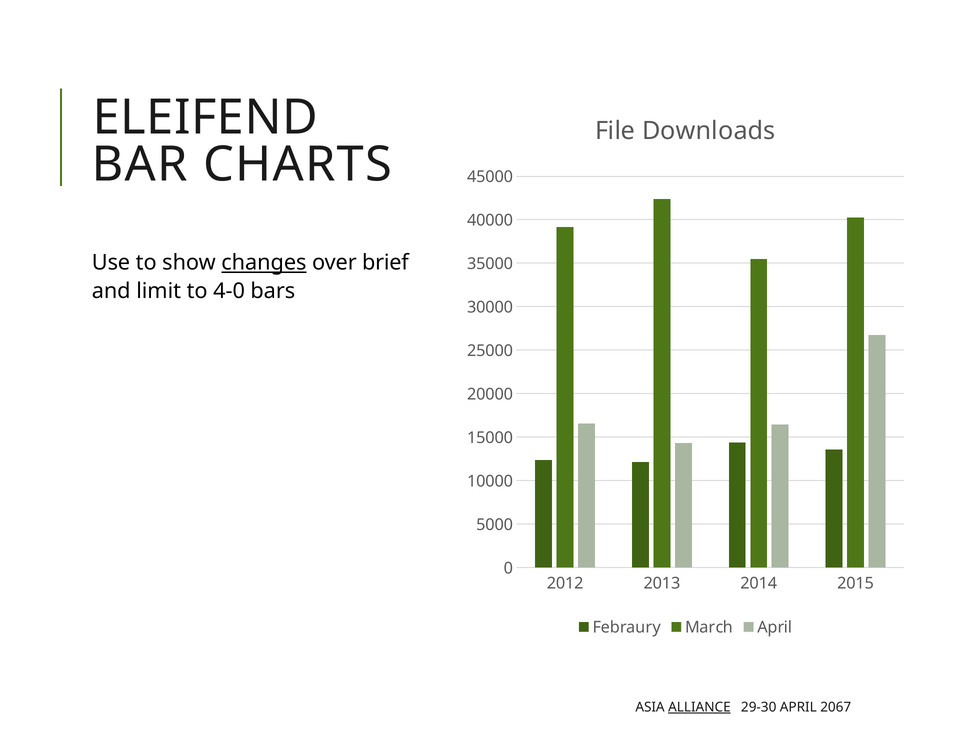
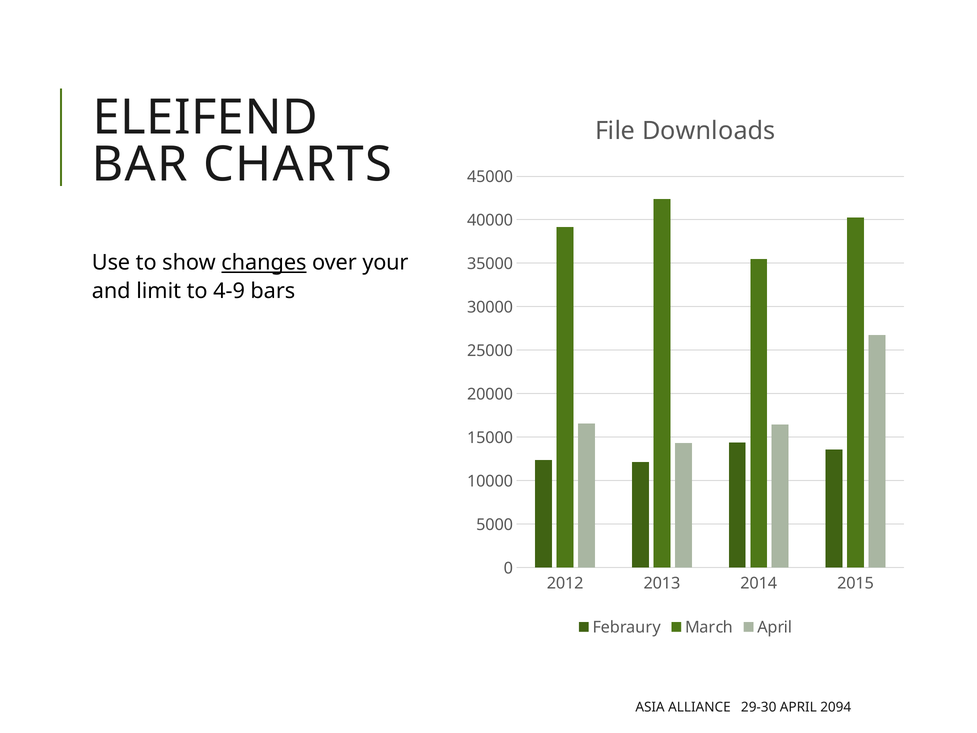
brief: brief -> your (385, 263)
4-0: 4-0 -> 4-9 (229, 291)
ALLIANCE underline: present -> none (699, 707)
2067: 2067 -> 2094 (836, 707)
